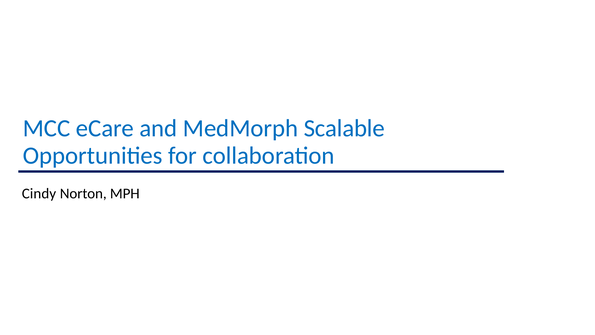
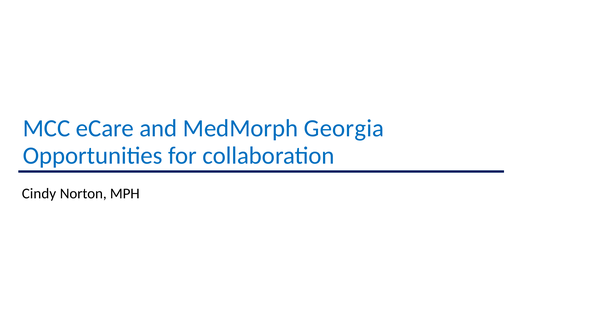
Scalable: Scalable -> Georgia (344, 128)
